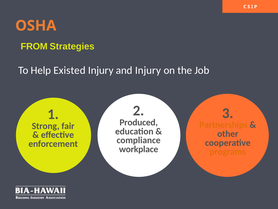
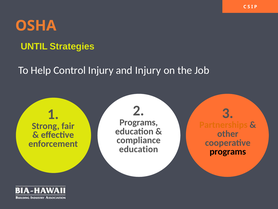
FROM: FROM -> UNTIL (34, 46)
Existed: Existed -> Control (70, 70)
Produced: Produced -> Programs (139, 122)
workplace: workplace -> education (139, 149)
programs colour: orange -> black (228, 151)
